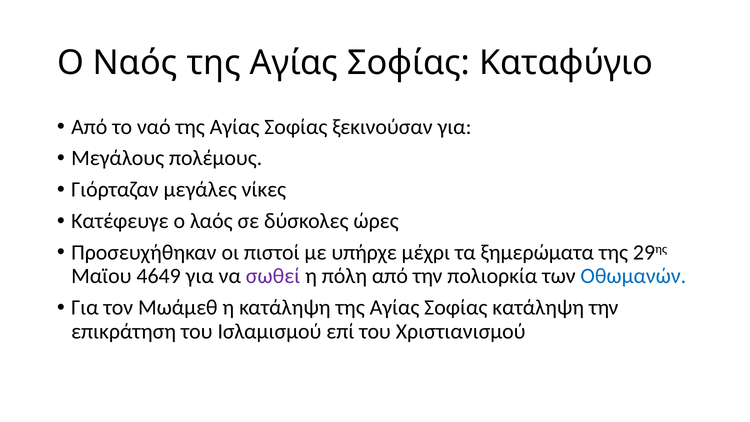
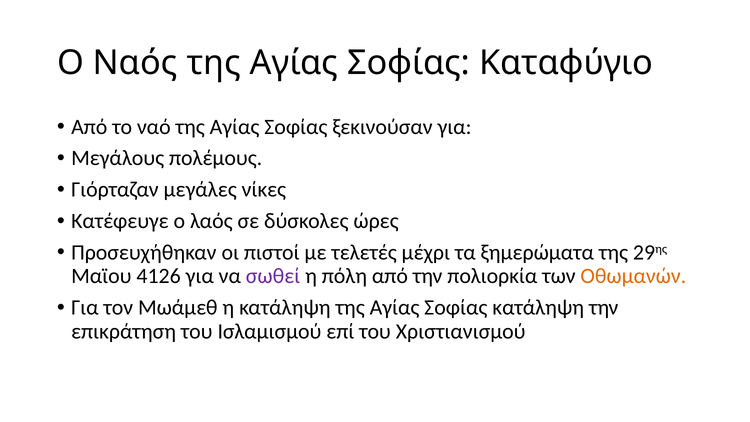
υπήρχε: υπήρχε -> τελετές (364, 253)
4649: 4649 -> 4126 (159, 276)
Οθωμανών colour: blue -> orange (633, 276)
